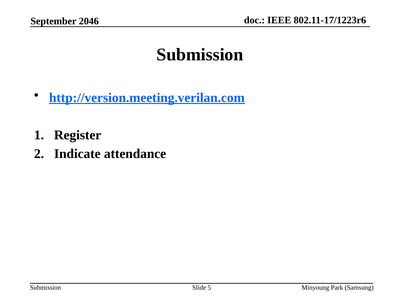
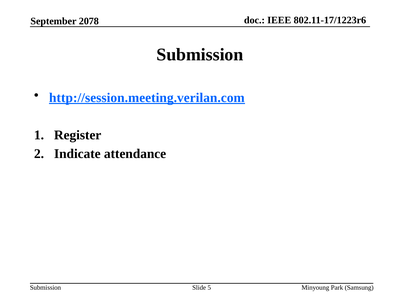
2046: 2046 -> 2078 (89, 21)
http://version.meeting.verilan.com: http://version.meeting.verilan.com -> http://session.meeting.verilan.com (147, 98)
